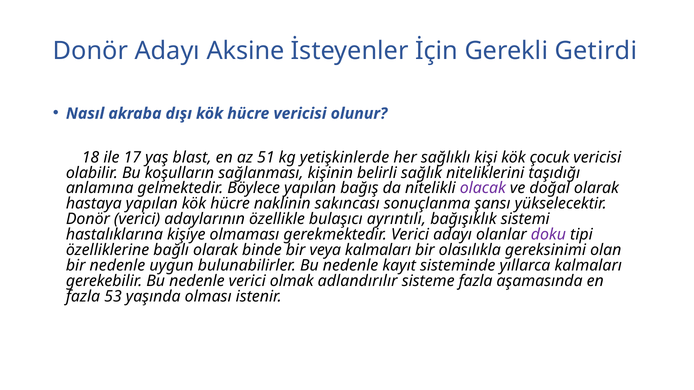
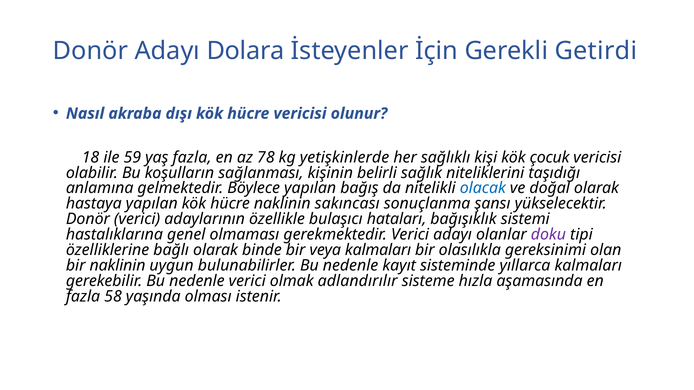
Aksine: Aksine -> Dolara (246, 51)
17: 17 -> 59 (132, 158)
yaş blast: blast -> fazla (192, 158)
51: 51 -> 78 (266, 158)
olacak colour: purple -> blue (483, 188)
ayrıntılı: ayrıntılı -> hataları (397, 219)
kişiye: kişiye -> genel (186, 235)
bir nedenle: nedenle -> naklinin (118, 266)
sisteme fazla: fazla -> hızla (475, 281)
53: 53 -> 58 (113, 297)
